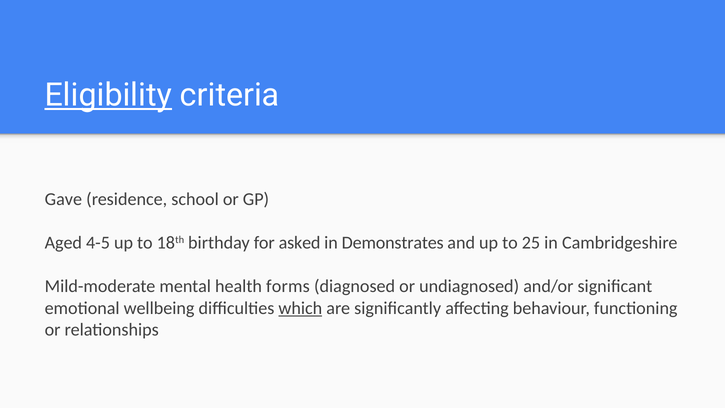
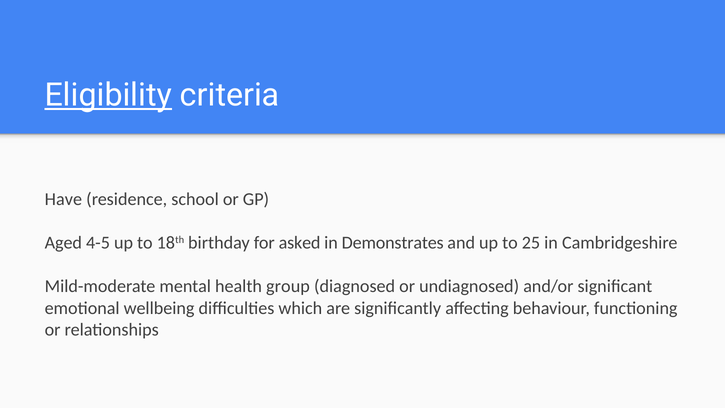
Gave: Gave -> Have (63, 199)
forms: forms -> group (288, 286)
which underline: present -> none (300, 308)
